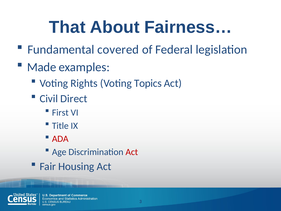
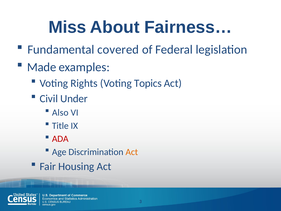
That: That -> Miss (67, 27)
Direct: Direct -> Under (74, 99)
First: First -> Also (60, 112)
Act colour: red -> orange (132, 152)
